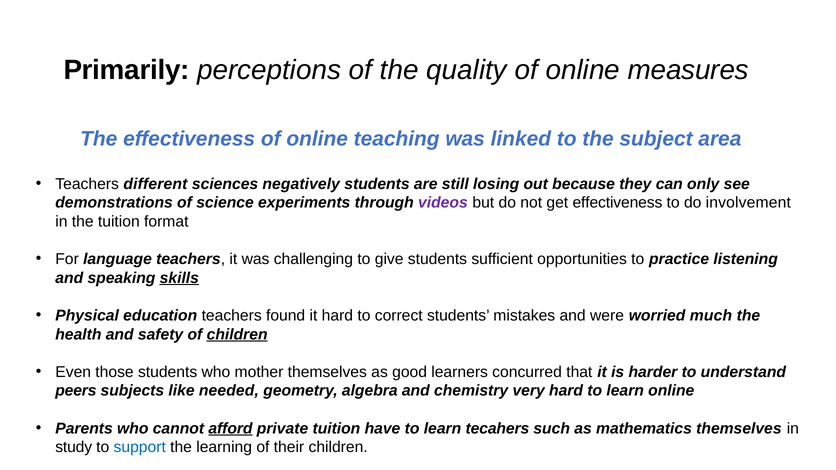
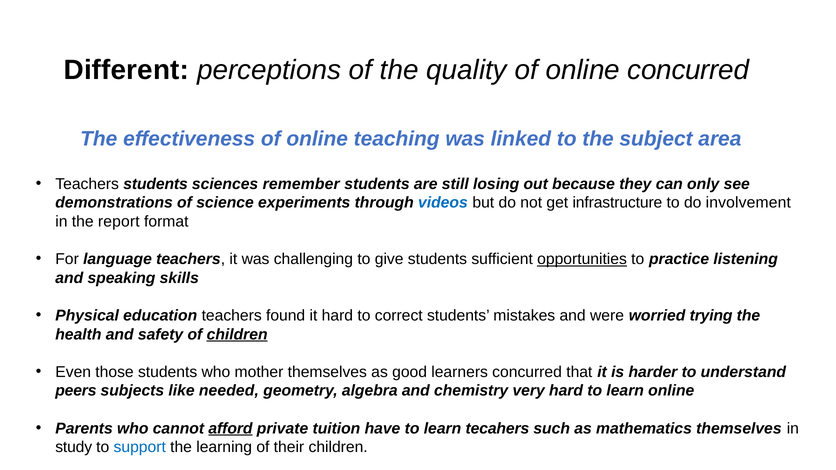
Primarily: Primarily -> Different (126, 70)
online measures: measures -> concurred (688, 70)
Teachers different: different -> students (156, 184)
negatively: negatively -> remember (301, 184)
videos colour: purple -> blue (443, 203)
get effectiveness: effectiveness -> infrastructure (617, 203)
the tuition: tuition -> report (119, 222)
opportunities underline: none -> present (582, 259)
skills underline: present -> none (179, 278)
much: much -> trying (711, 316)
